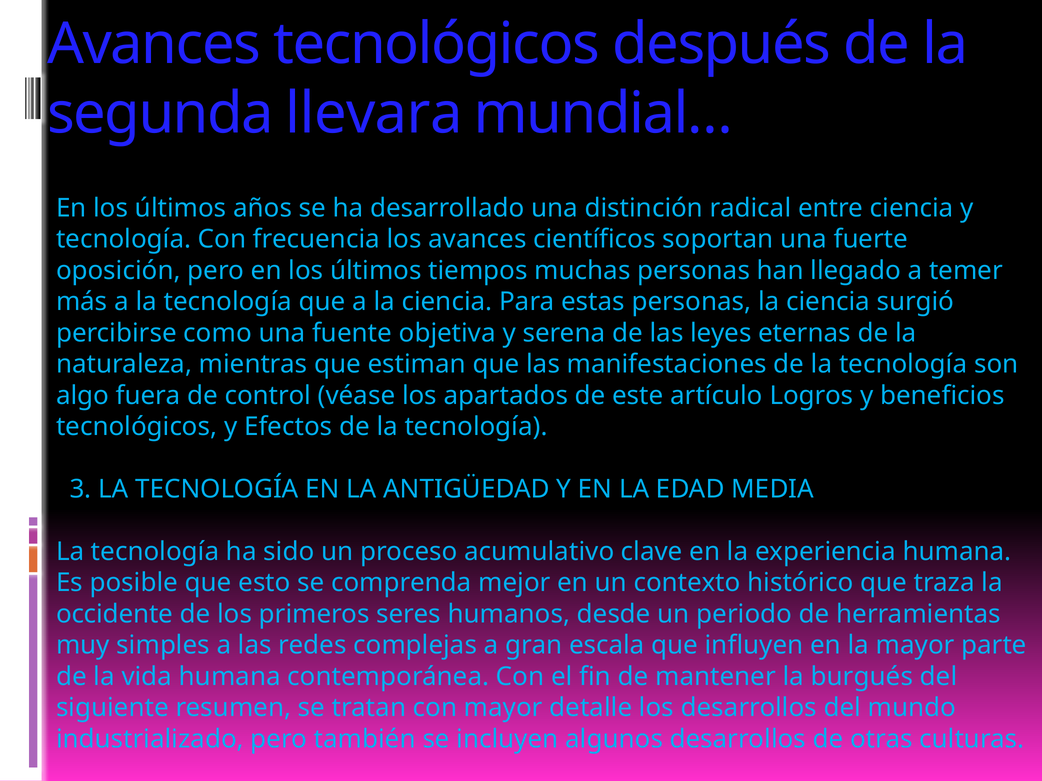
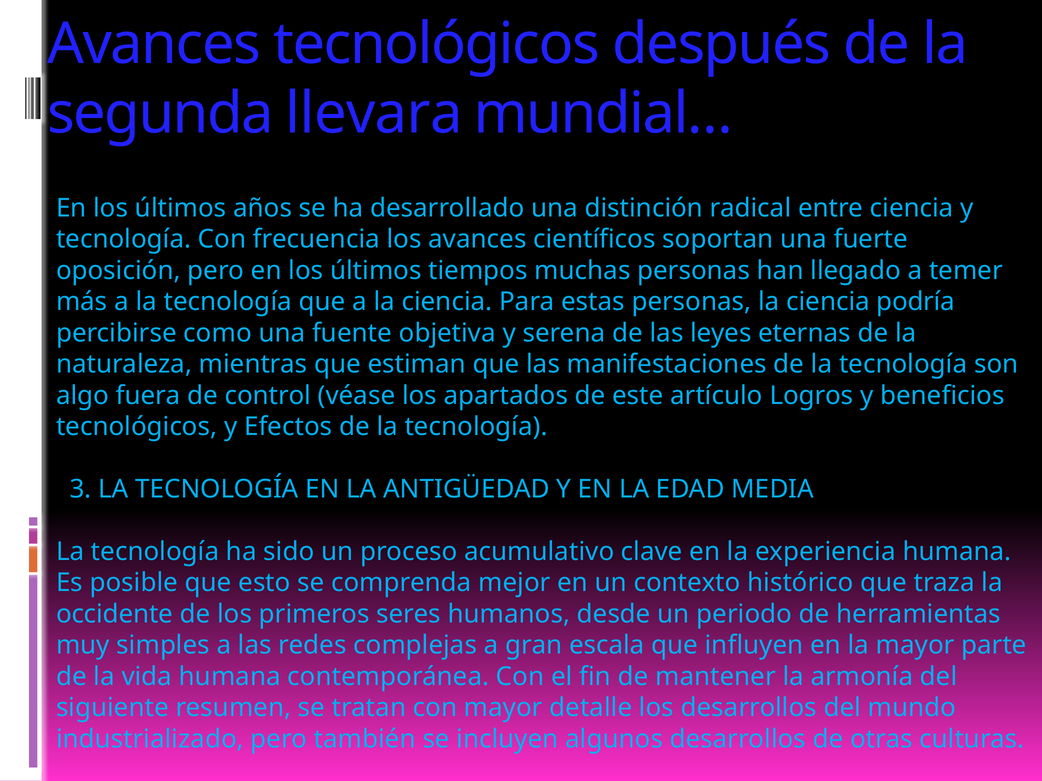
surgió: surgió -> podría (916, 302)
burgués: burgués -> armonía (862, 677)
